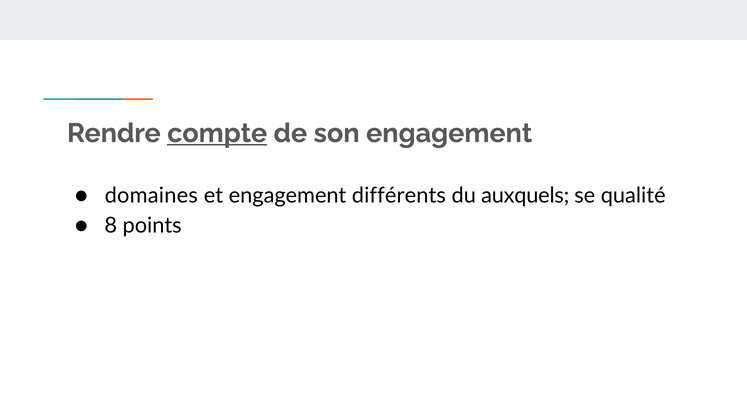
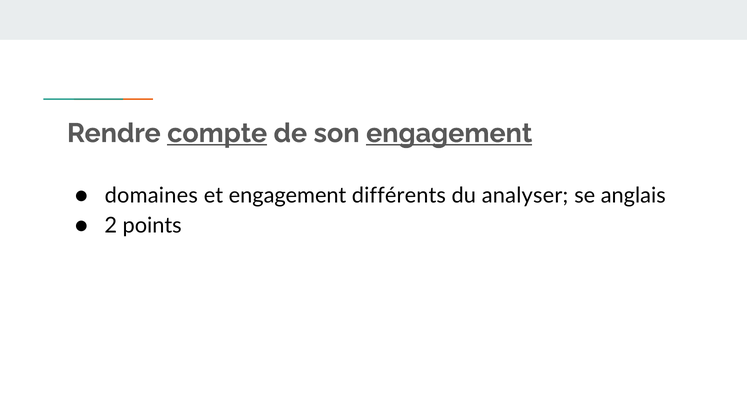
engagement underline: none -> present (449, 133)
auxquels: auxquels -> analyser (525, 196)
qualité: qualité -> anglais (633, 196)
8: 8 -> 2 (111, 226)
